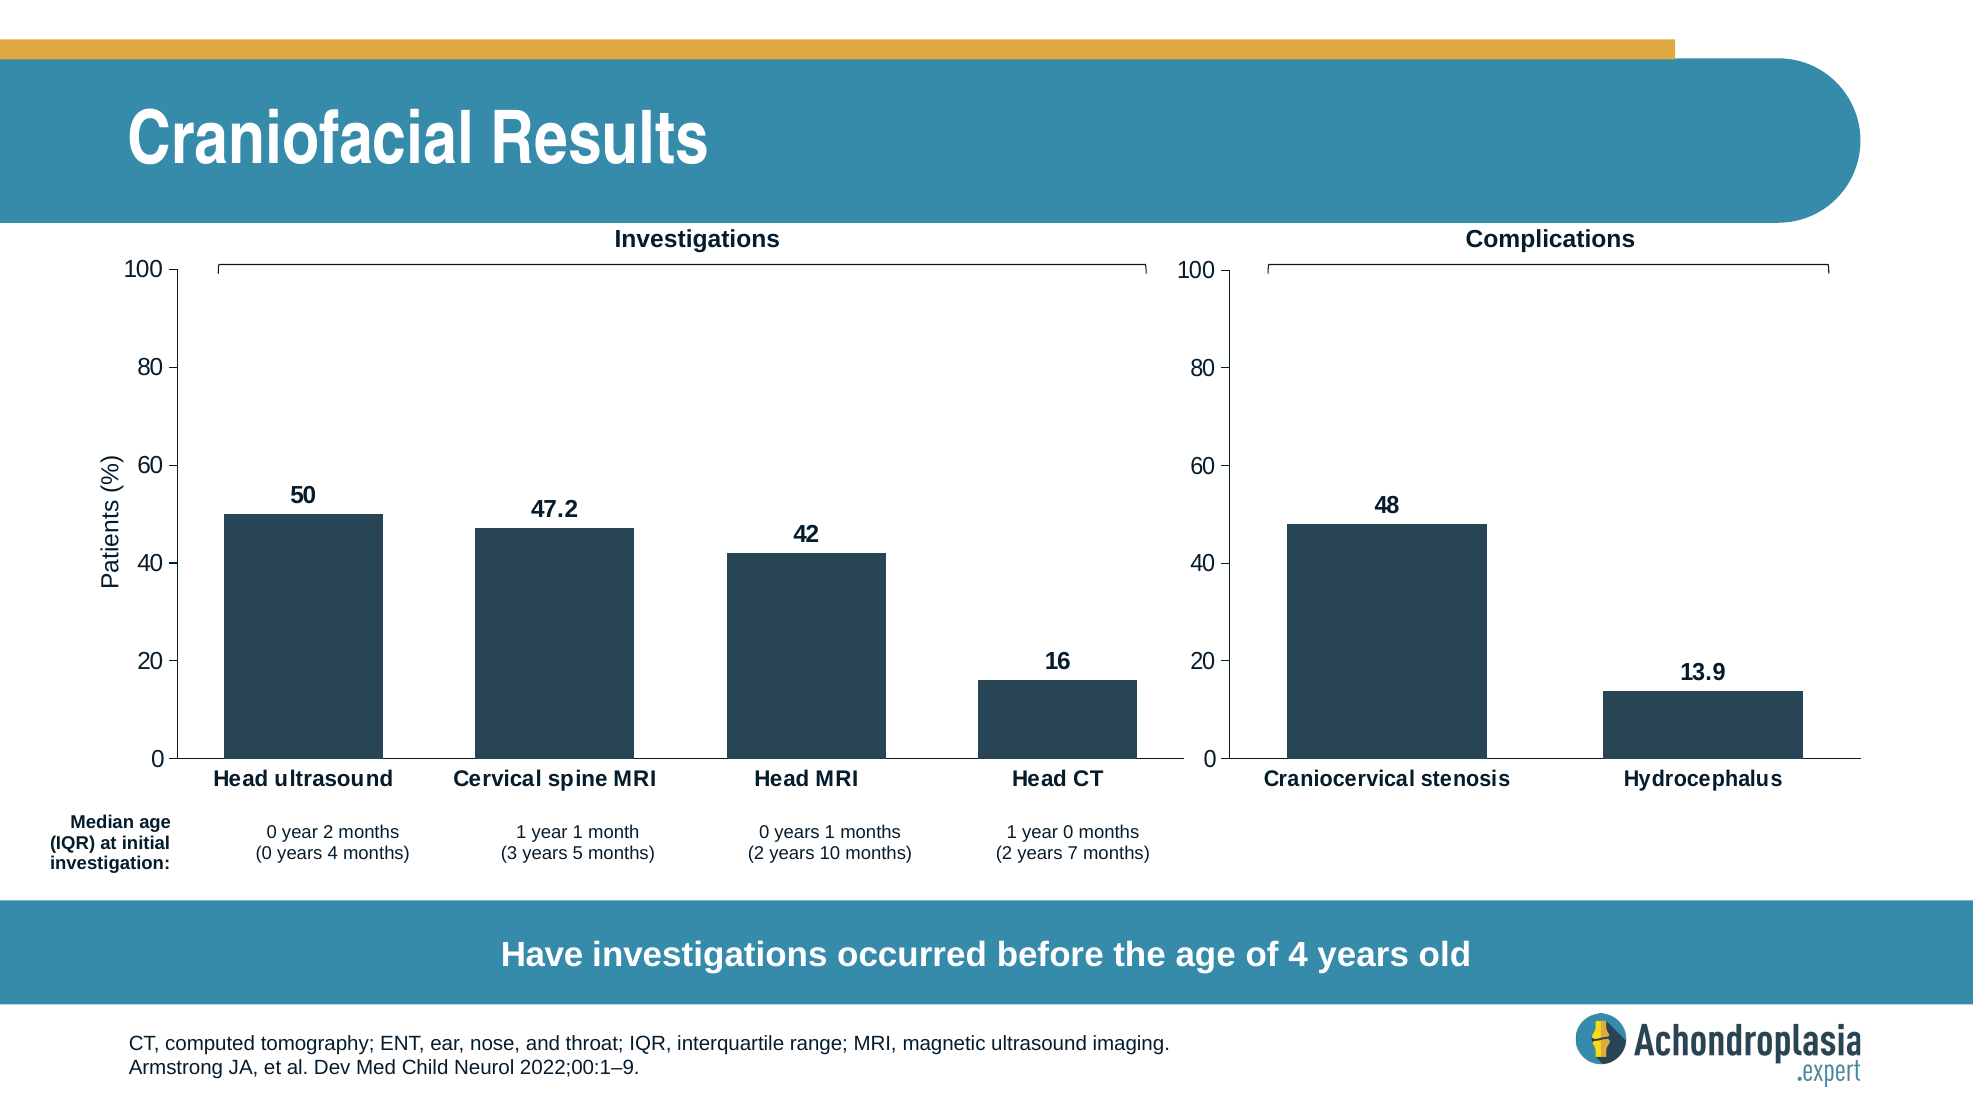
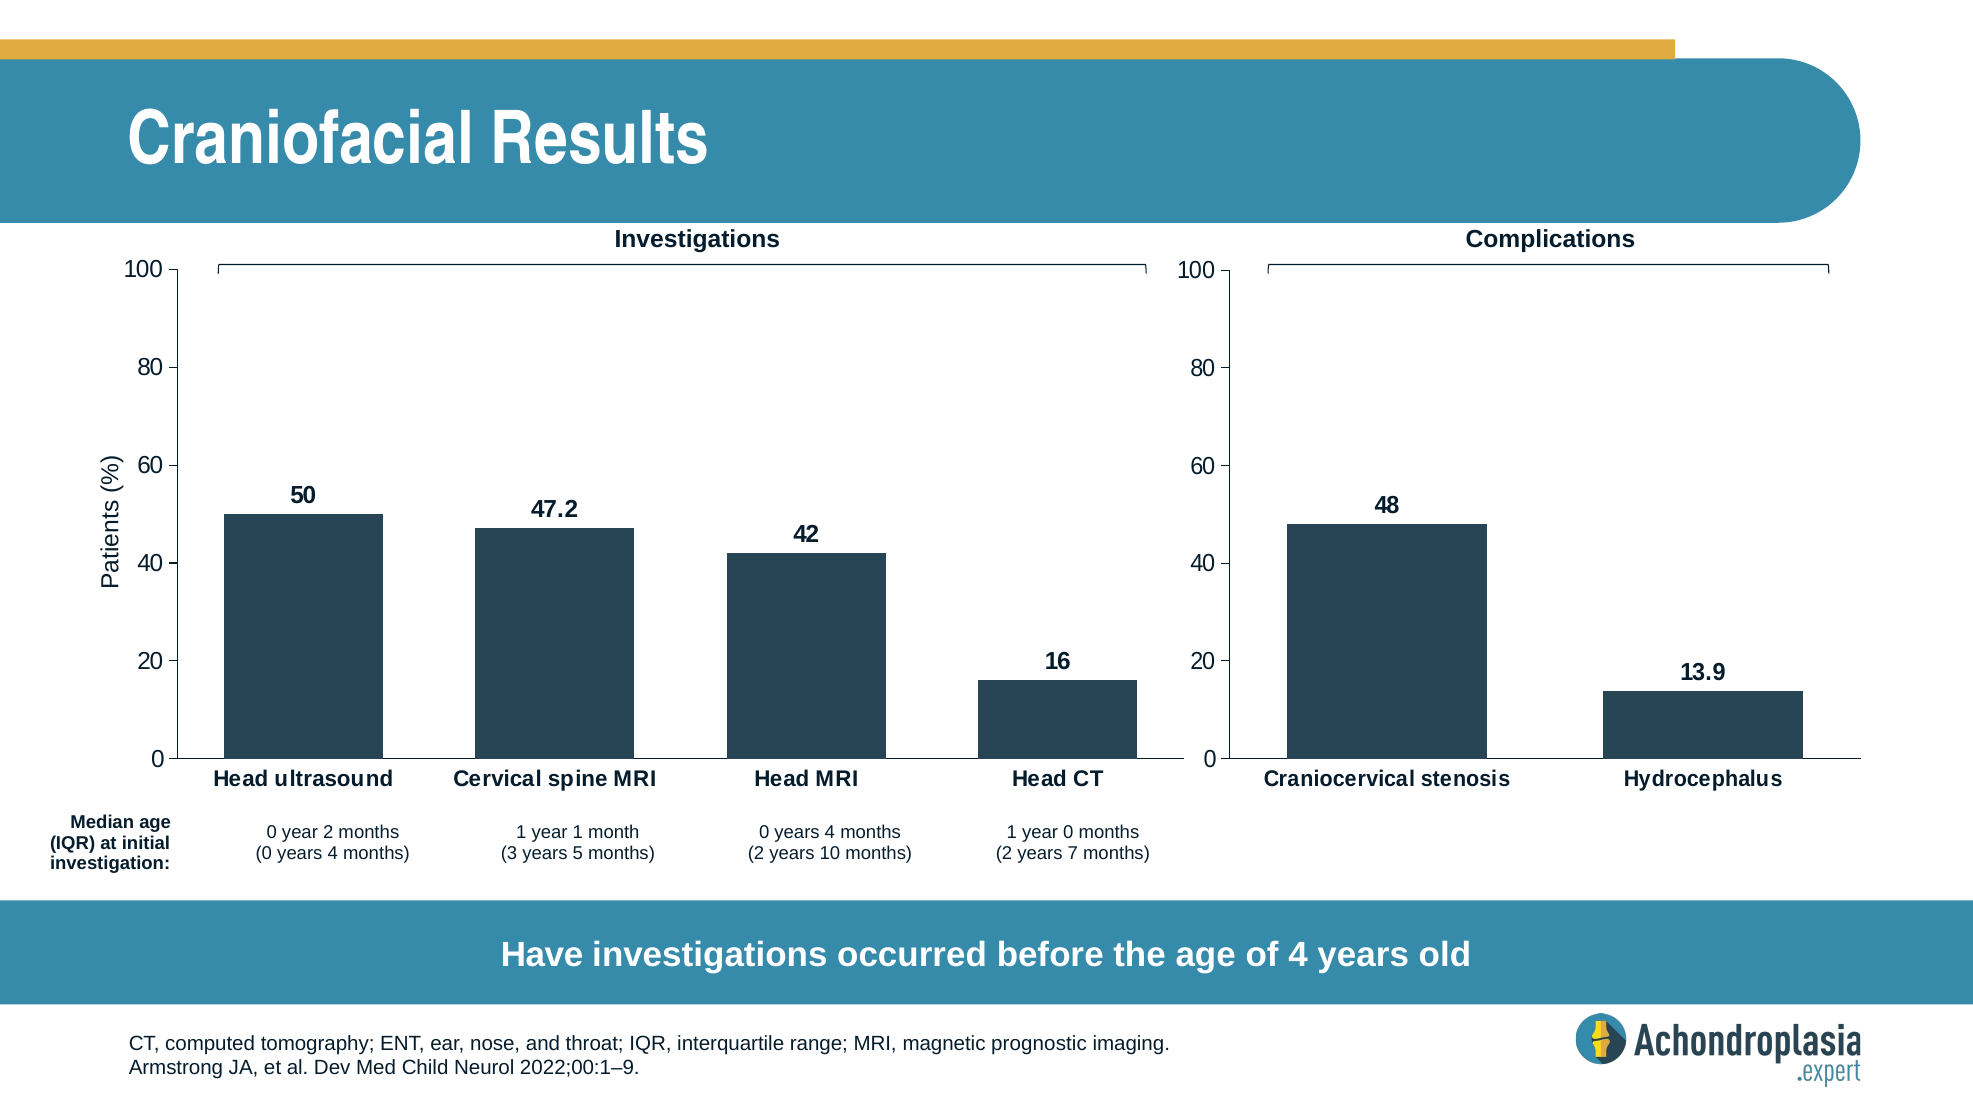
1: 1 -> 4 (830, 832)
magnetic ultrasound: ultrasound -> prognostic (1039, 1043)
